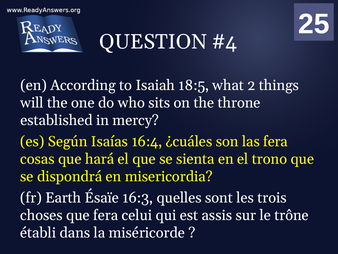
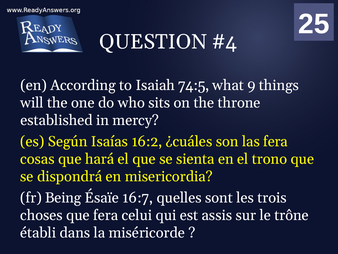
18:5: 18:5 -> 74:5 (194, 85)
2: 2 -> 9 (252, 85)
16:4: 16:4 -> 16:2 (147, 141)
Earth: Earth -> Being (63, 197)
16:3: 16:3 -> 16:7 (138, 197)
